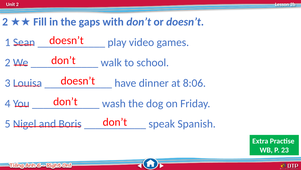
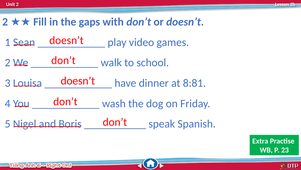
8:06: 8:06 -> 8:81 (194, 83)
